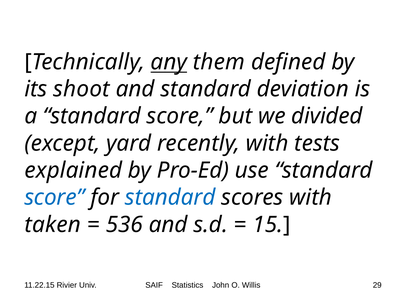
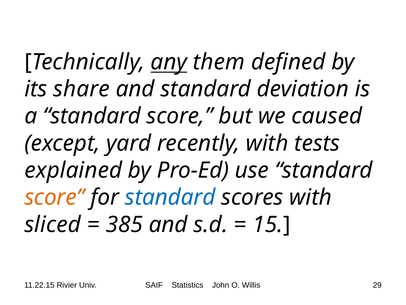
shoot: shoot -> share (81, 89)
divided: divided -> caused (327, 116)
score colour: blue -> orange (55, 197)
taken: taken -> sliced (53, 224)
536: 536 -> 385 (124, 224)
